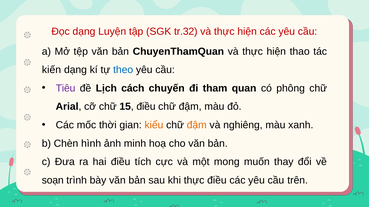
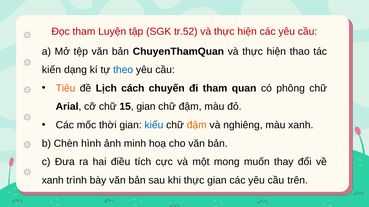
Đọc dạng: dạng -> tham (84, 31)
tr.32: tr.32 -> tr.52 (186, 31)
Tiêu colour: purple -> orange (66, 88)
15 điều: điều -> gian (146, 107)
kiểu colour: orange -> blue (154, 125)
soạn: soạn -> xanh (53, 181)
thực điều: điều -> gian (217, 181)
